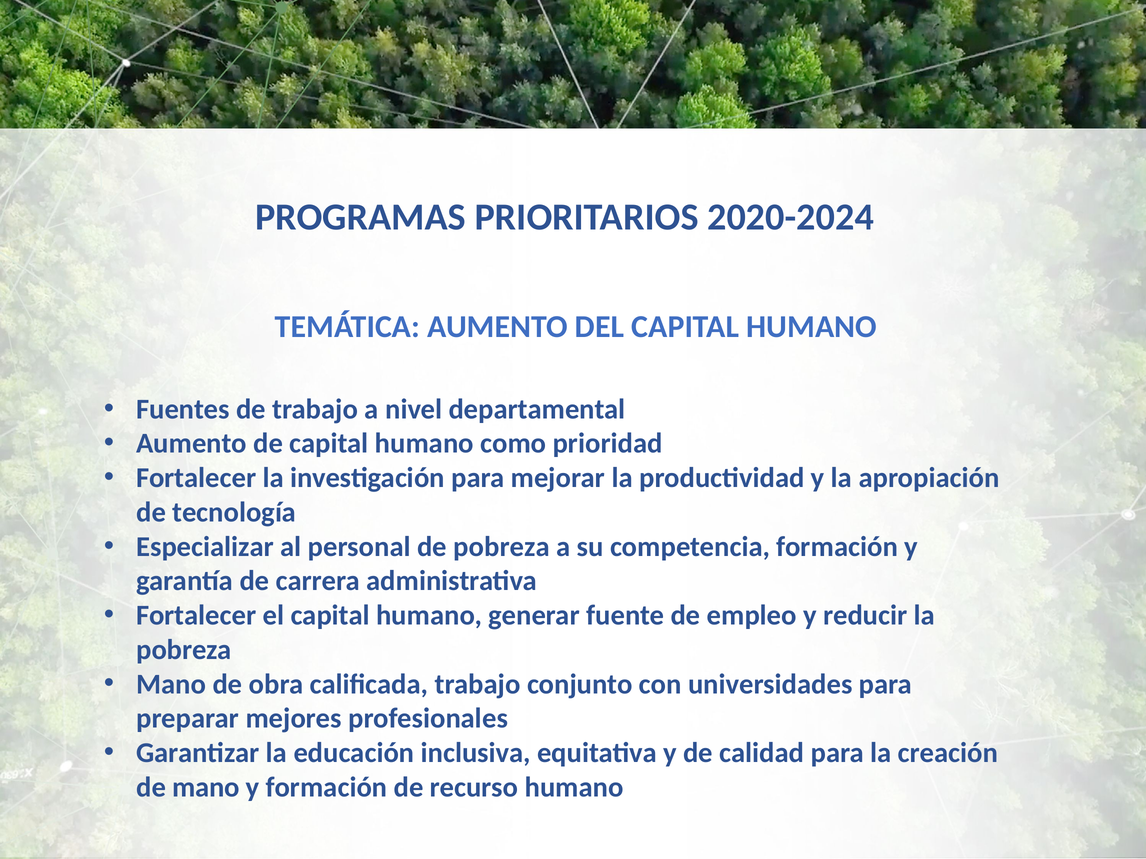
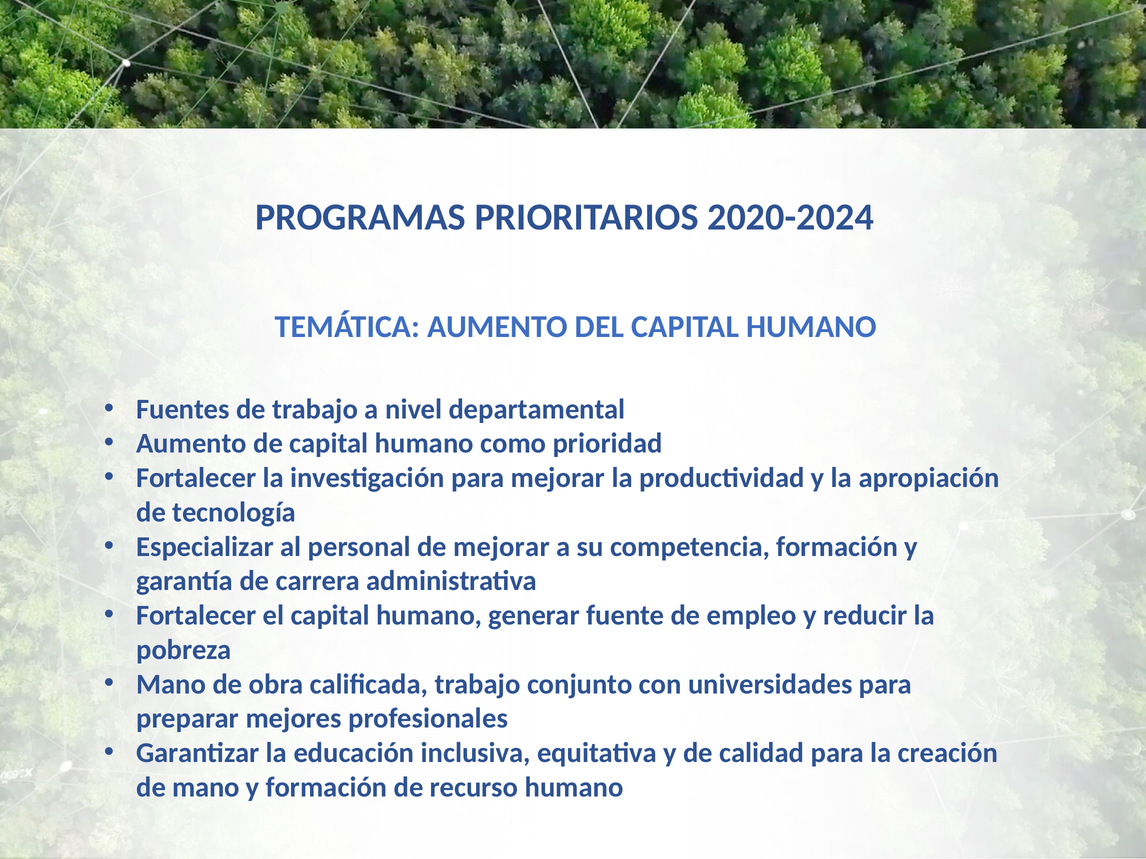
de pobreza: pobreza -> mejorar (502, 547)
